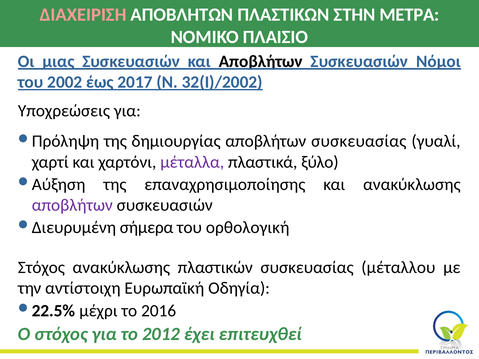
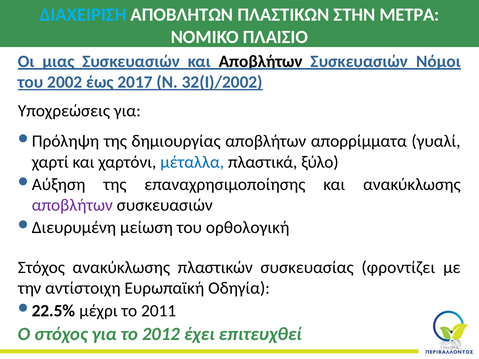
ΔΙΑΧΕΙΡΙΣΗ colour: pink -> light blue (83, 15)
αποβλήτων συσκευασίας: συσκευασίας -> απορρίμματα (359, 141)
μέταλλα colour: purple -> blue (192, 162)
σήμερα: σήμερα -> μείωση (146, 228)
μέταλλου: μέταλλου -> φροντίζει (398, 268)
2016: 2016 -> 2011 (159, 311)
